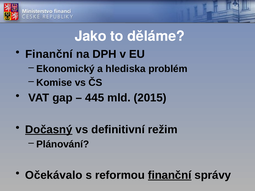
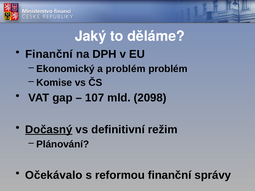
Jako: Jako -> Jaký (91, 36)
a hlediska: hlediska -> problém (126, 69)
445: 445 -> 107 (95, 98)
2015: 2015 -> 2098 (150, 98)
finanční underline: present -> none (170, 175)
